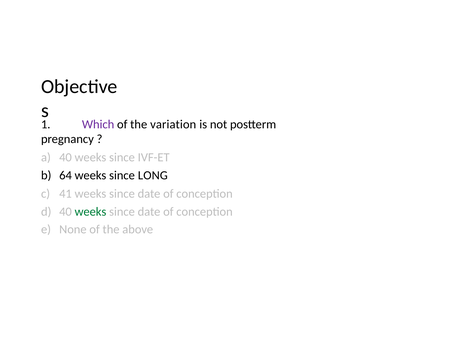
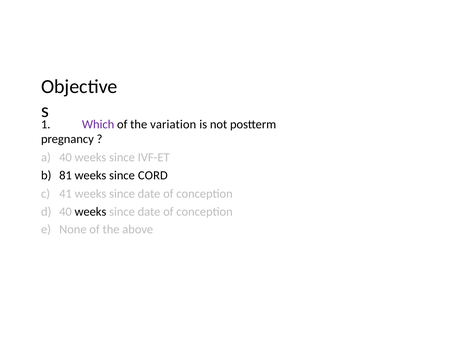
64: 64 -> 81 (66, 176)
LONG: LONG -> CORD (153, 176)
weeks colour: green -> black (90, 212)
